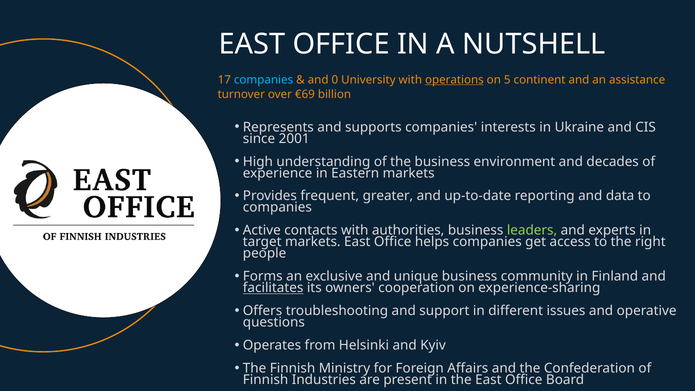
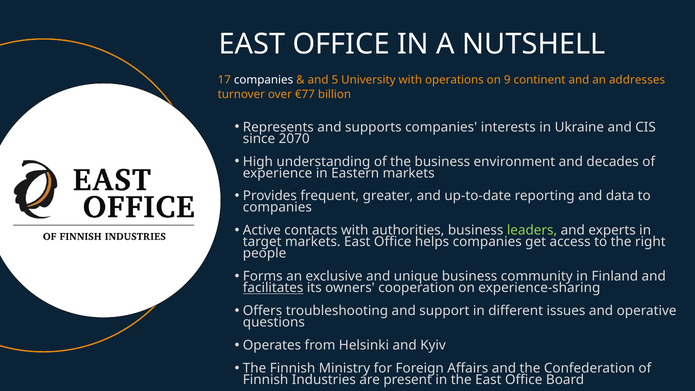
companies colour: light blue -> white (264, 80)
0: 0 -> 5 (335, 80)
operations underline: present -> none (454, 80)
5: 5 -> 9 (507, 80)
assistance: assistance -> addresses (637, 80)
€69: €69 -> €77 (305, 95)
2001: 2001 -> 2070 (294, 139)
